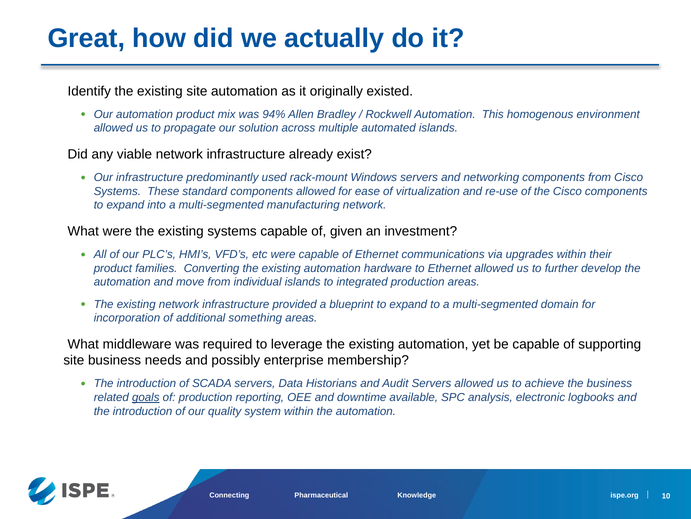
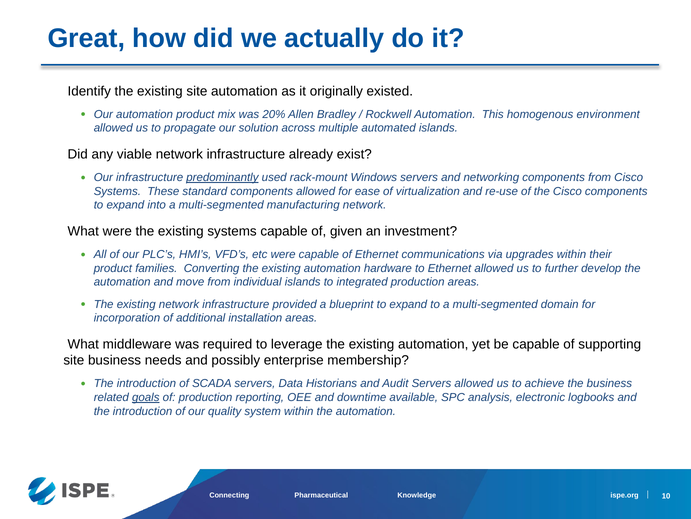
94%: 94% -> 20% (274, 114)
predominantly underline: none -> present (222, 177)
something: something -> installation (255, 318)
